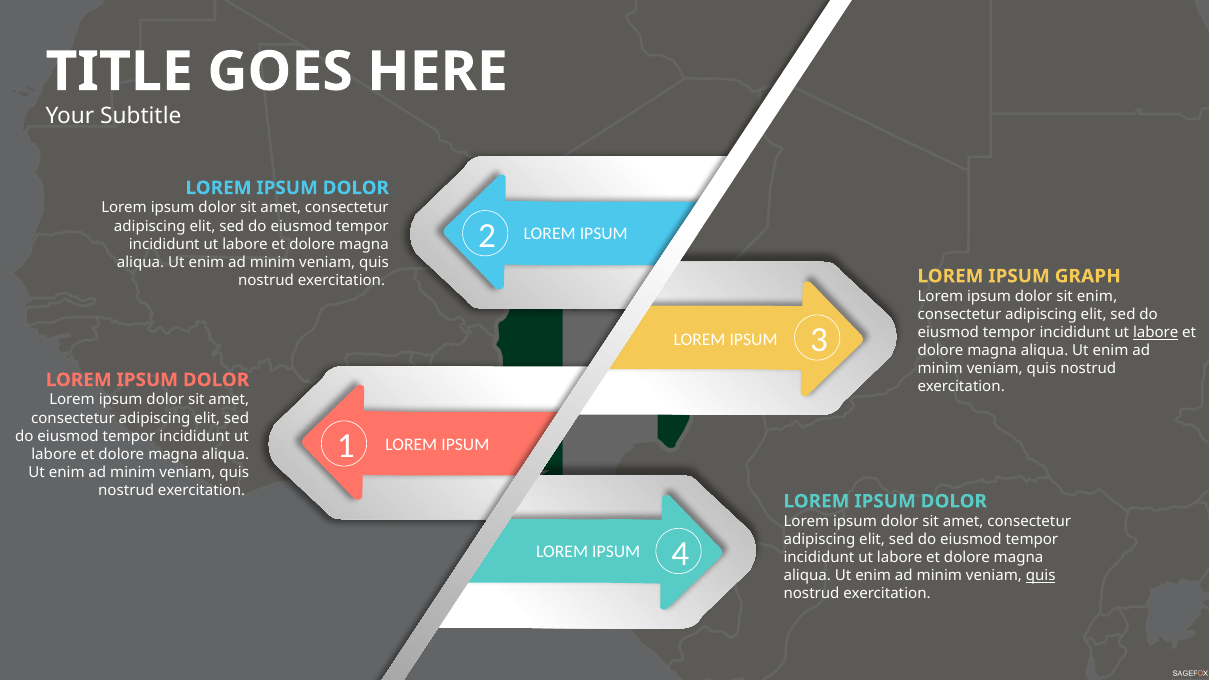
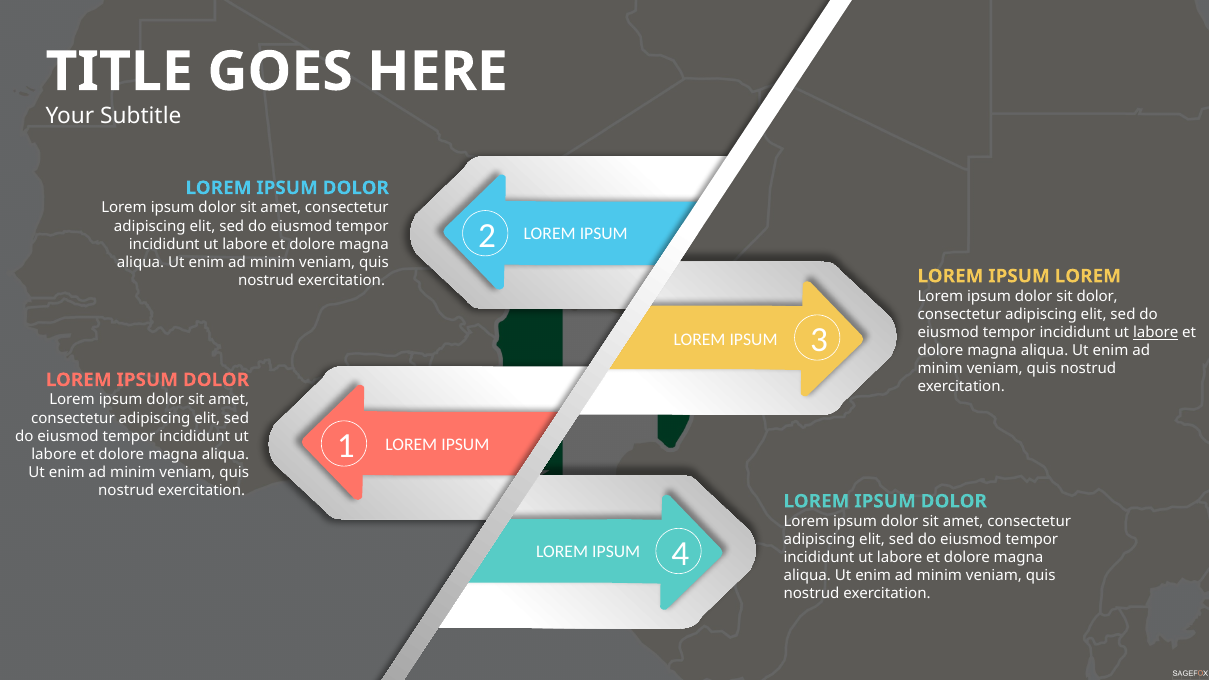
GRAPH: GRAPH -> LOREM (1088, 276)
sit enim: enim -> dolor (1097, 296)
quis underline: present -> none (1041, 576)
